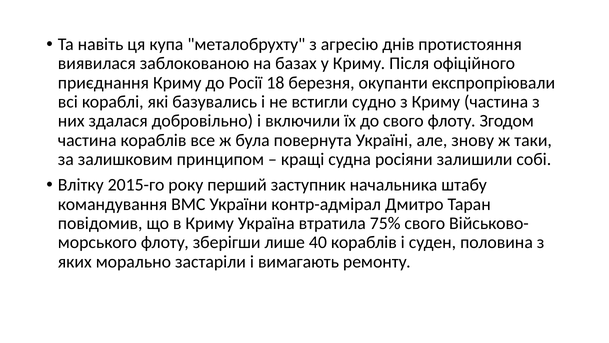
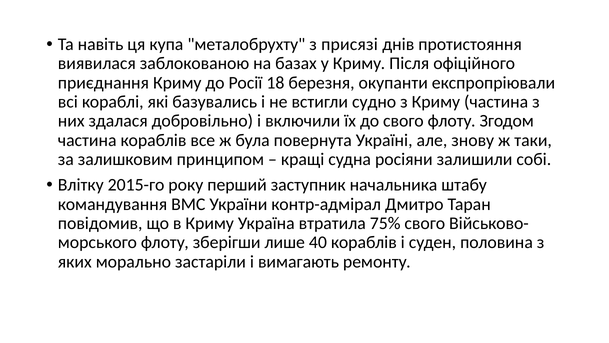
агресію: агресію -> присязі (349, 44)
